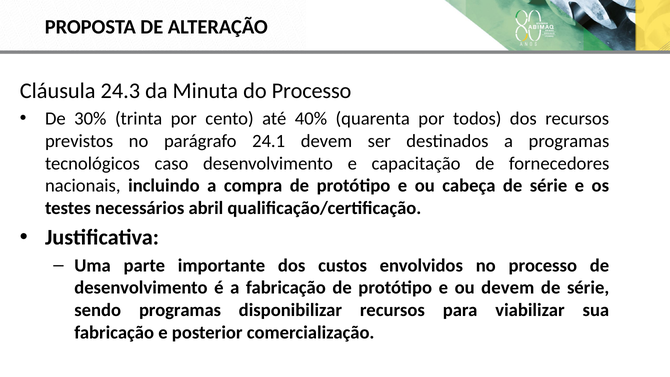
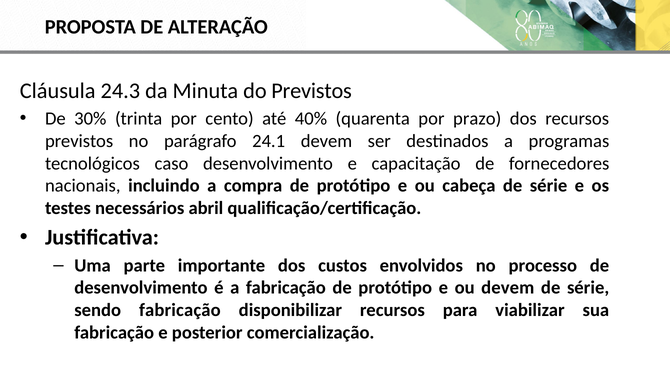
do Processo: Processo -> Previstos (312, 91)
todos: todos -> prazo (477, 119)
sendo programas: programas -> fabricação (180, 310)
